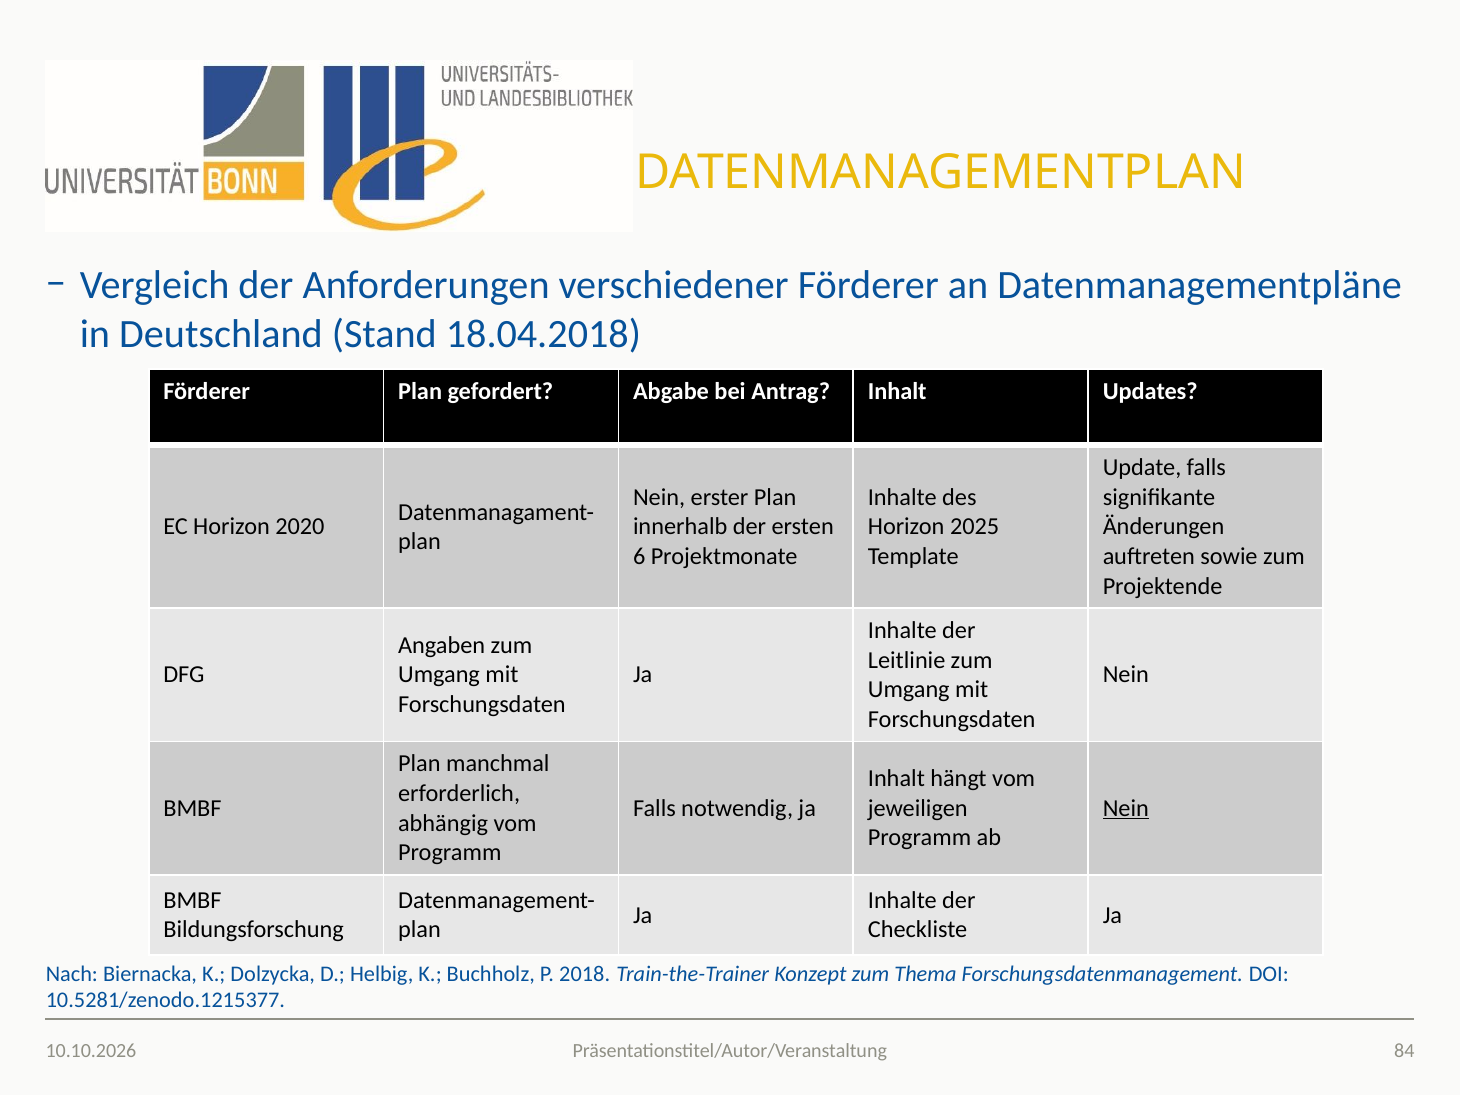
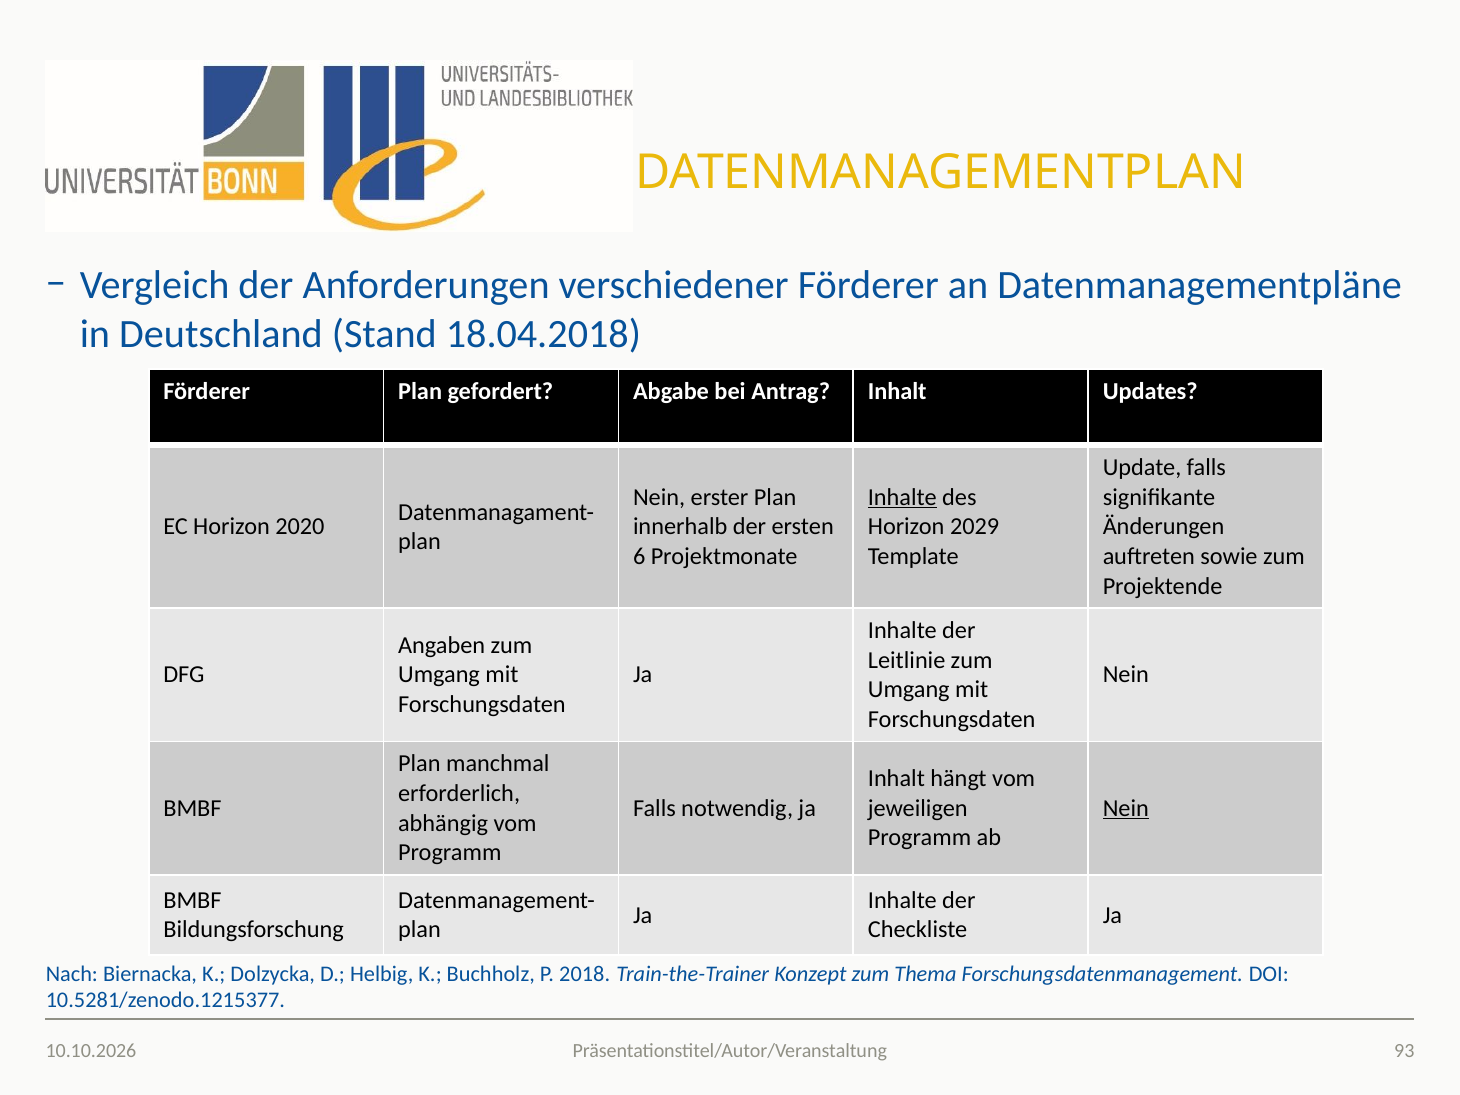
Inhalte underline: none -> present (902, 497)
2025: 2025 -> 2029 (975, 527)
84: 84 -> 93 (1404, 1051)
